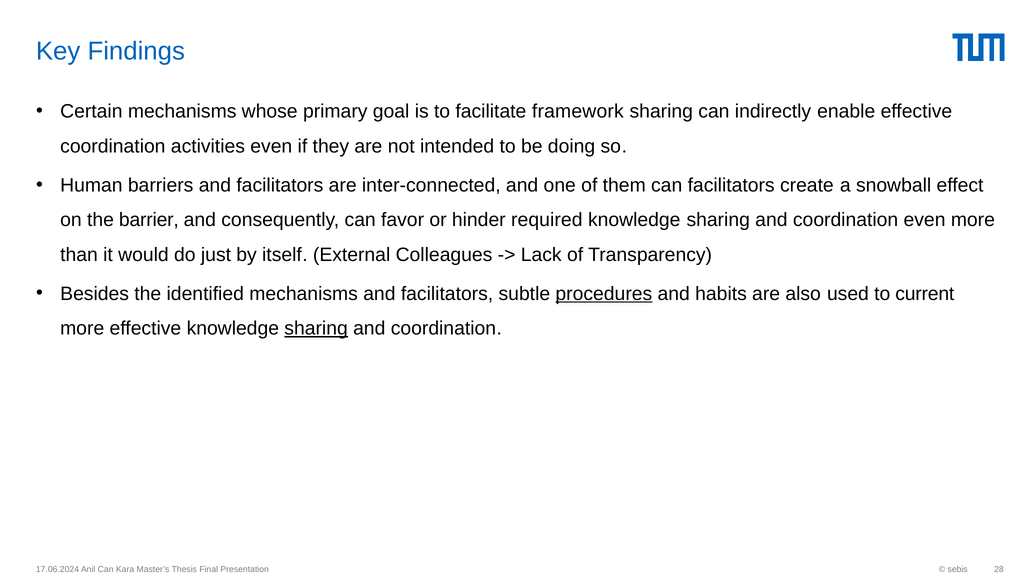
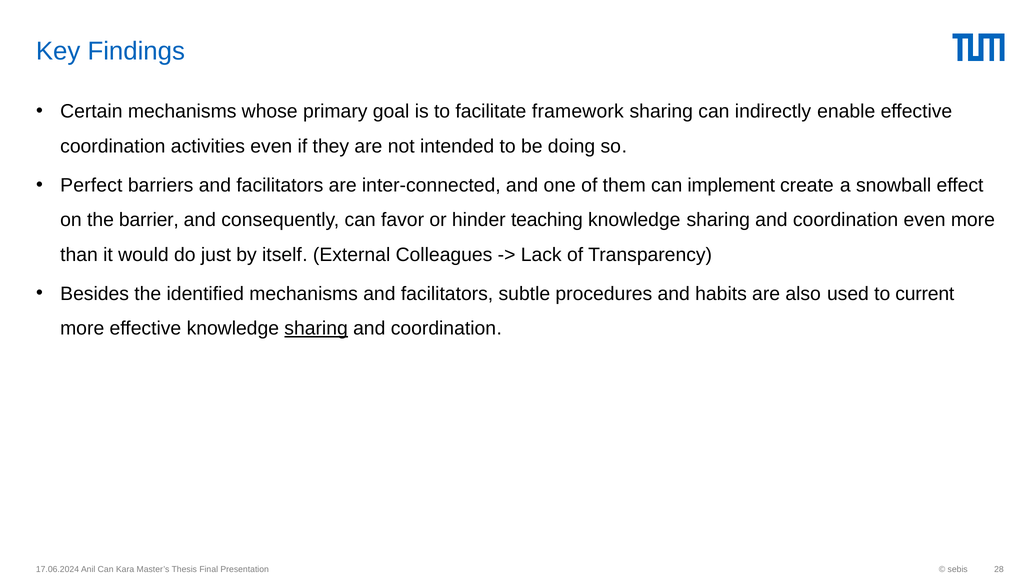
Human: Human -> Perfect (91, 185)
can facilitators: facilitators -> implement (731, 185)
required: required -> teaching (547, 220)
procedures underline: present -> none (604, 293)
